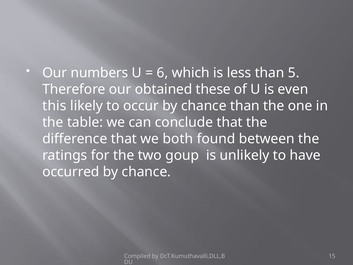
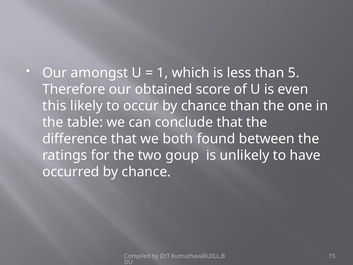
numbers: numbers -> amongst (99, 73)
6: 6 -> 1 (162, 73)
these: these -> score (213, 89)
